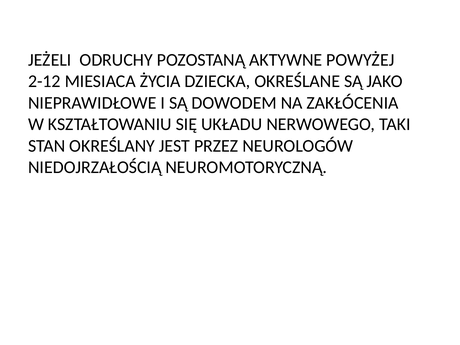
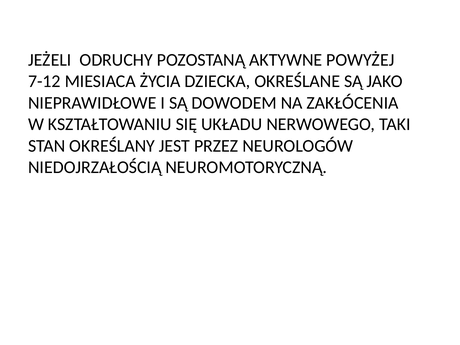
2-12: 2-12 -> 7-12 (44, 81)
